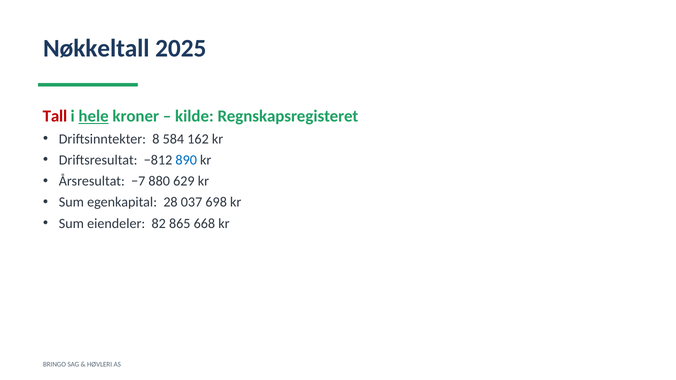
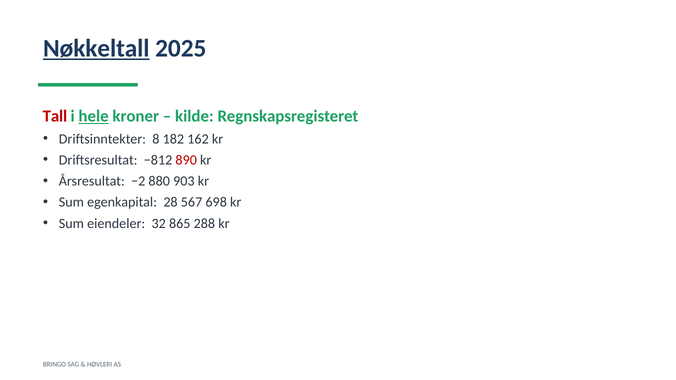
Nøkkeltall underline: none -> present (96, 48)
584: 584 -> 182 (173, 139)
890 colour: blue -> red (186, 160)
−7: −7 -> −2 (138, 181)
629: 629 -> 903 (184, 181)
037: 037 -> 567 (192, 202)
82: 82 -> 32 (159, 224)
668: 668 -> 288 (204, 224)
